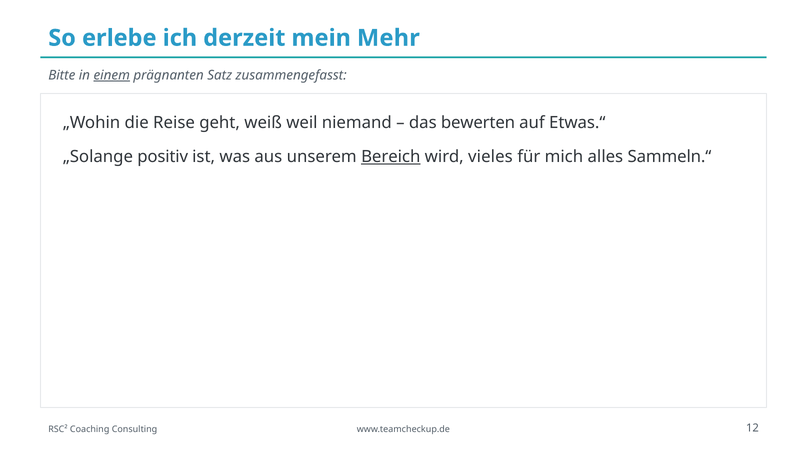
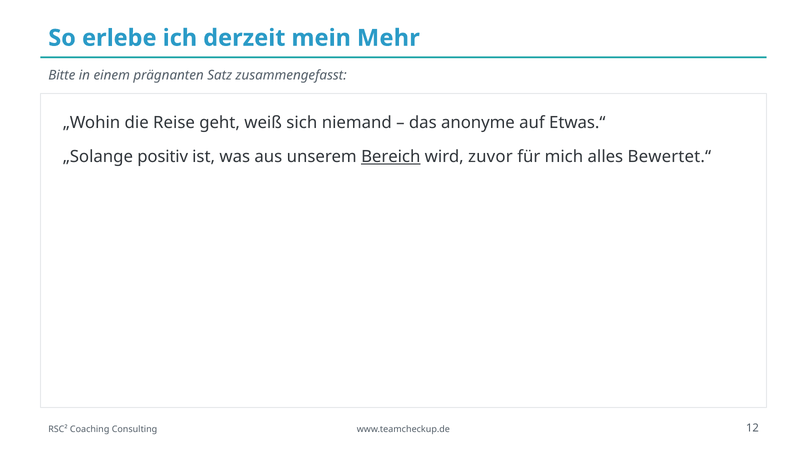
einem underline: present -> none (112, 75)
weil: weil -> sich (302, 123)
bewerten: bewerten -> anonyme (478, 123)
vieles: vieles -> zuvor (490, 157)
Sammeln.“: Sammeln.“ -> Bewertet.“ (669, 157)
